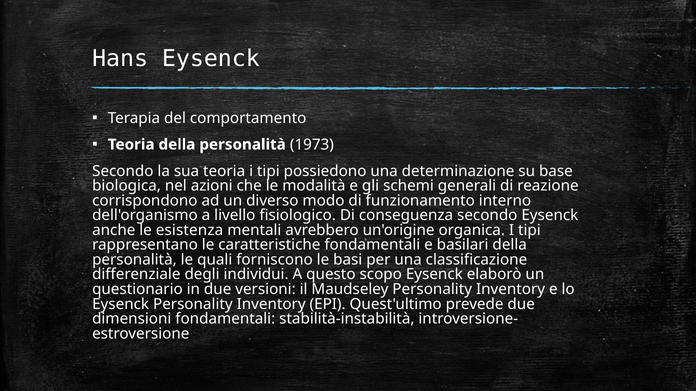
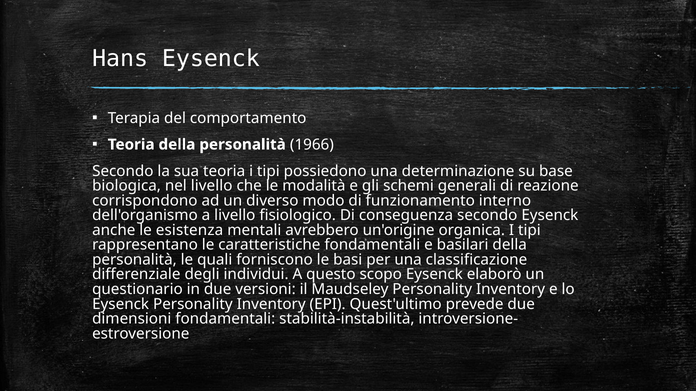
1973: 1973 -> 1966 (312, 145)
nel azioni: azioni -> livello (212, 186)
